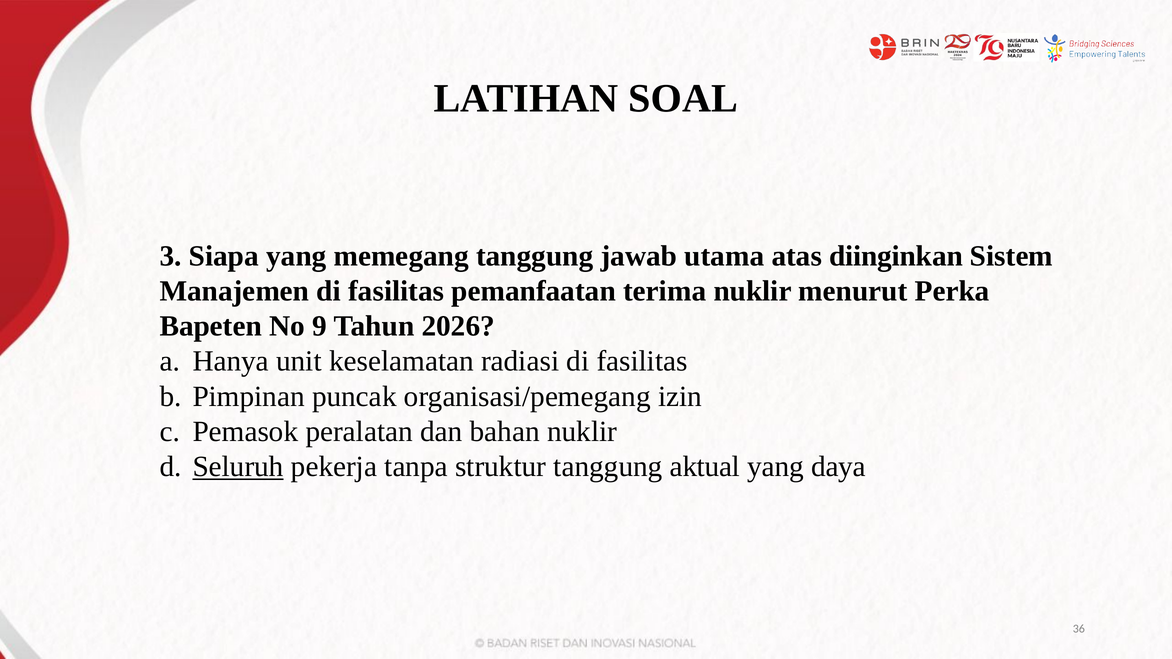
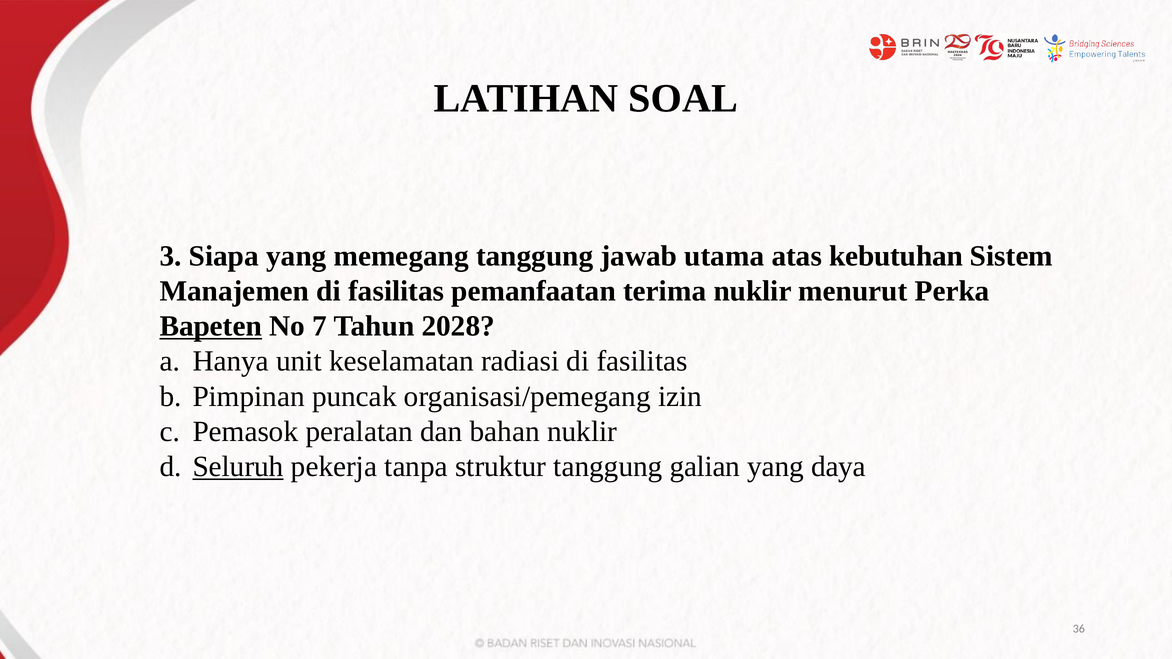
diinginkan: diinginkan -> kebutuhan (896, 256)
Bapeten underline: none -> present (211, 326)
9: 9 -> 7 (320, 326)
2026: 2026 -> 2028 (458, 326)
aktual: aktual -> galian (705, 467)
